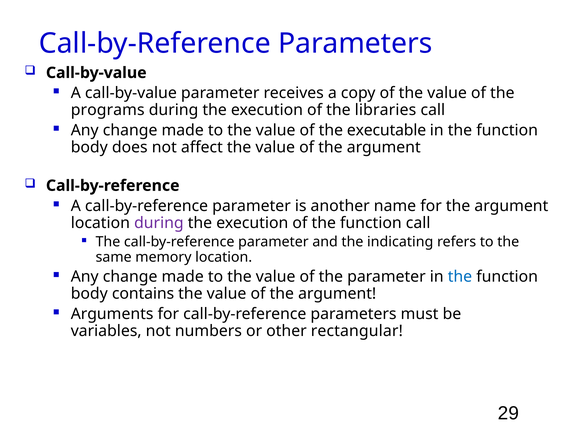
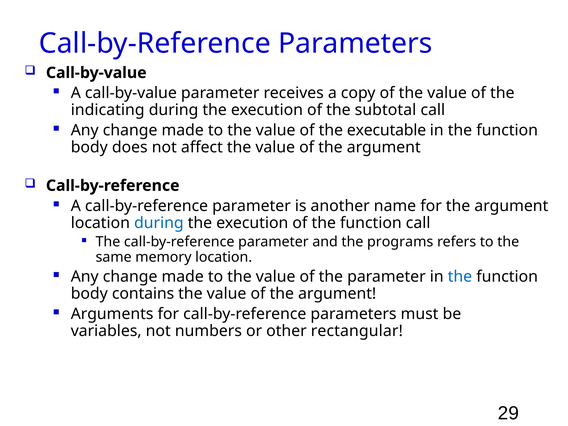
programs: programs -> indicating (108, 110)
libraries: libraries -> subtotal (386, 110)
during colour: purple -> blue (159, 223)
indicating: indicating -> programs (400, 242)
